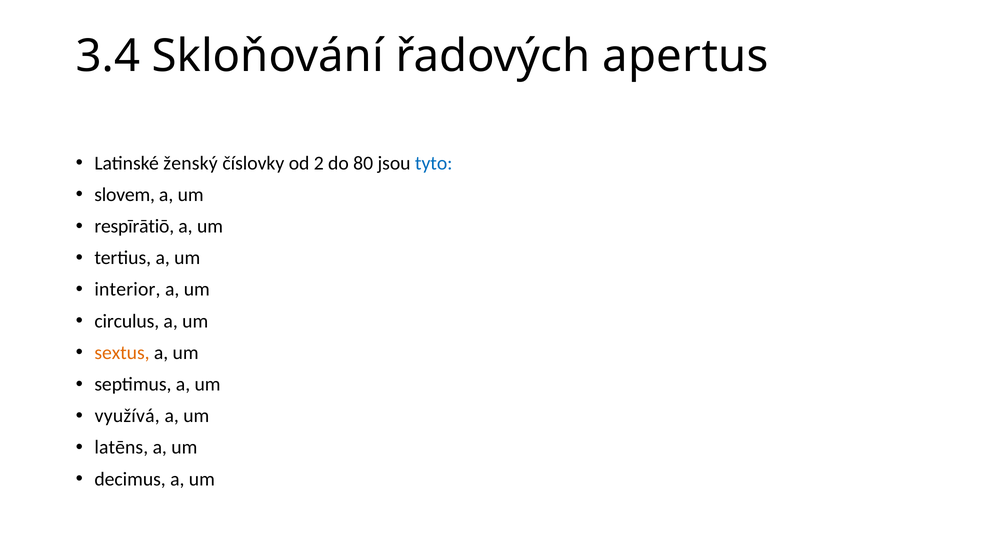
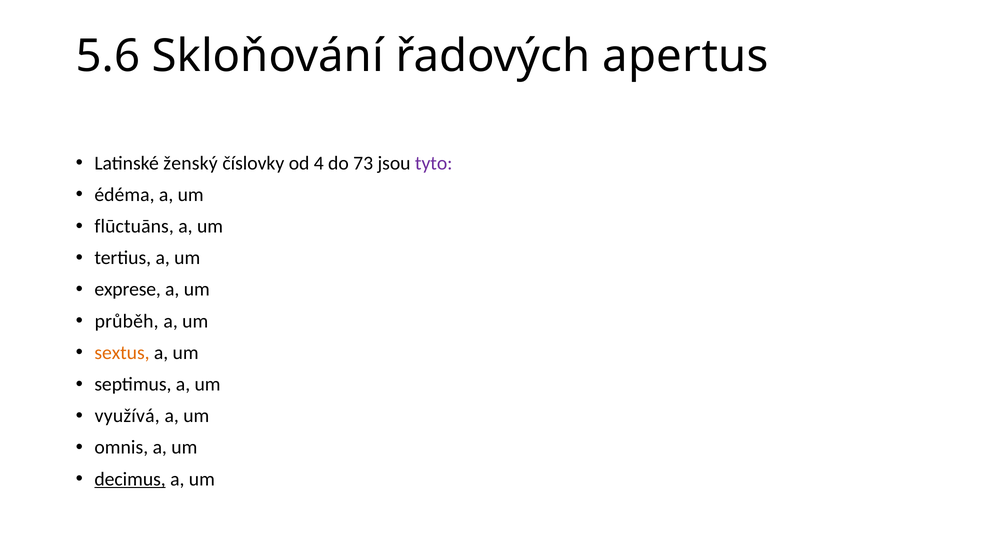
3.4: 3.4 -> 5.6 (108, 56)
2: 2 -> 4 (319, 163)
80: 80 -> 73 (363, 163)
tyto colour: blue -> purple (434, 163)
slovem: slovem -> édéma (124, 195)
respīrātiō: respīrātiō -> flūctuāns (134, 226)
interior: interior -> exprese (128, 290)
circulus: circulus -> průběh (127, 321)
latēns: latēns -> omnis (121, 448)
decimus underline: none -> present (130, 479)
